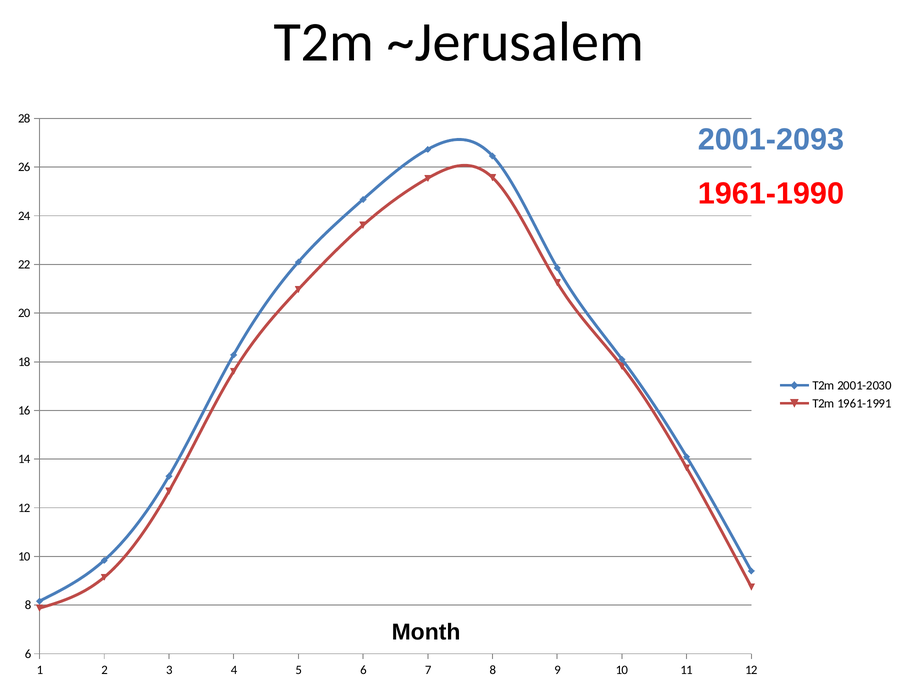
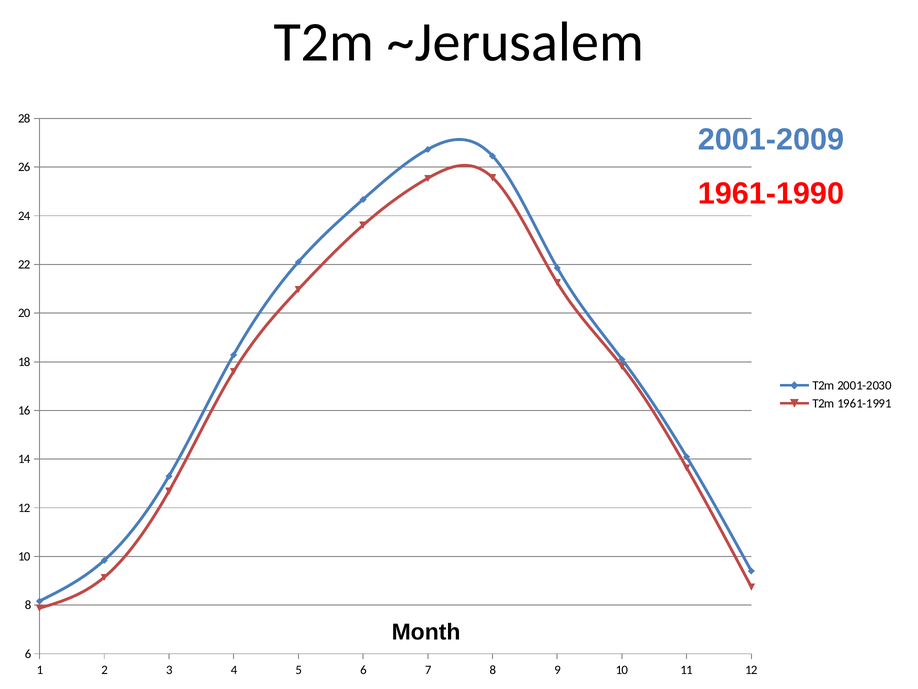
2001-2093: 2001-2093 -> 2001-2009 (771, 140)
